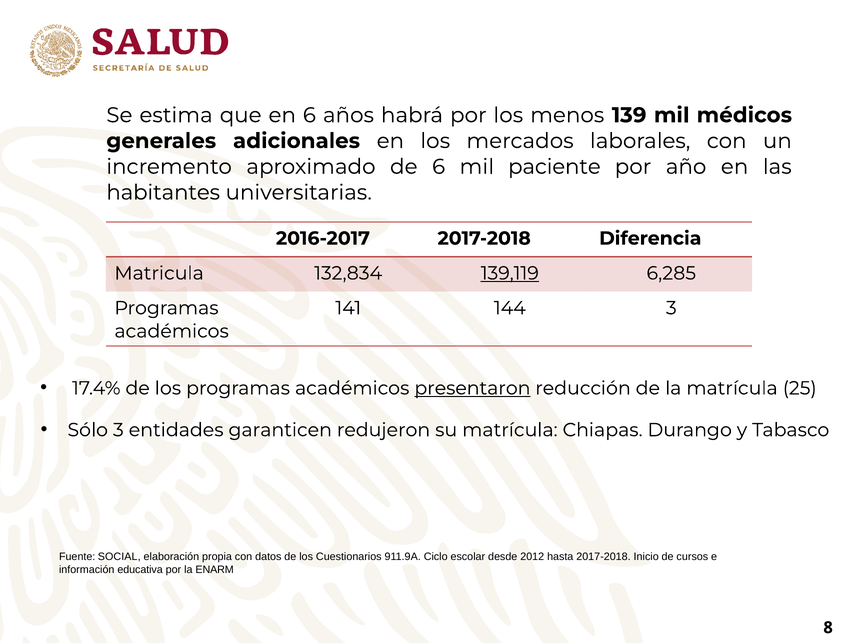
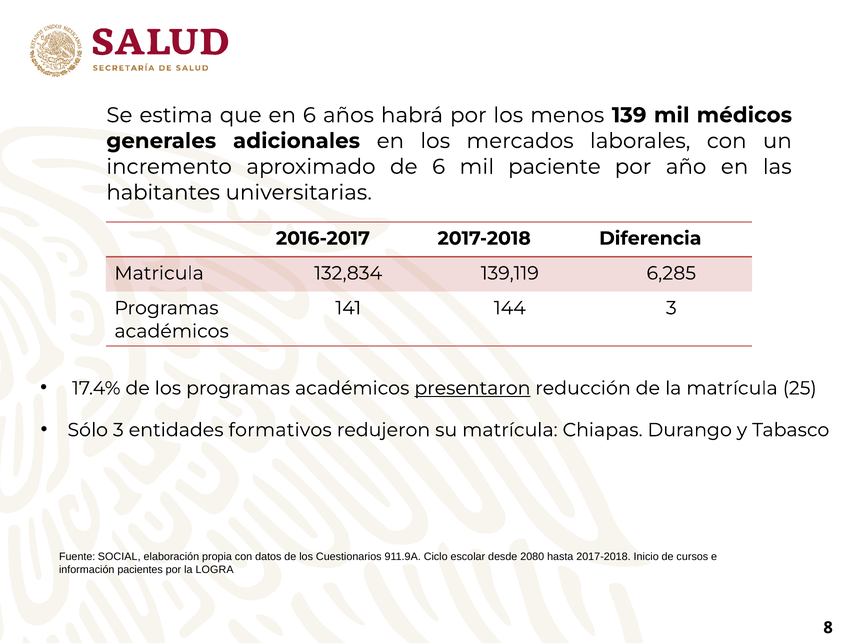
139,119 underline: present -> none (510, 273)
garanticen: garanticen -> formativos (280, 430)
2012: 2012 -> 2080 (532, 556)
educativa: educativa -> pacientes (140, 569)
ENARM: ENARM -> LOGRA (215, 569)
